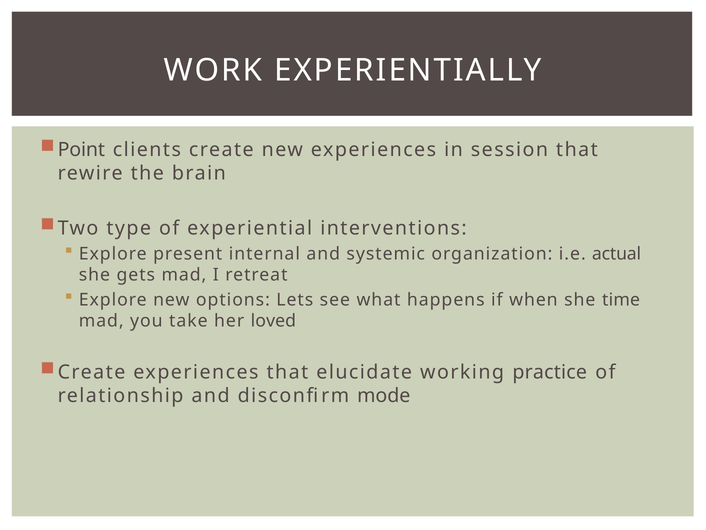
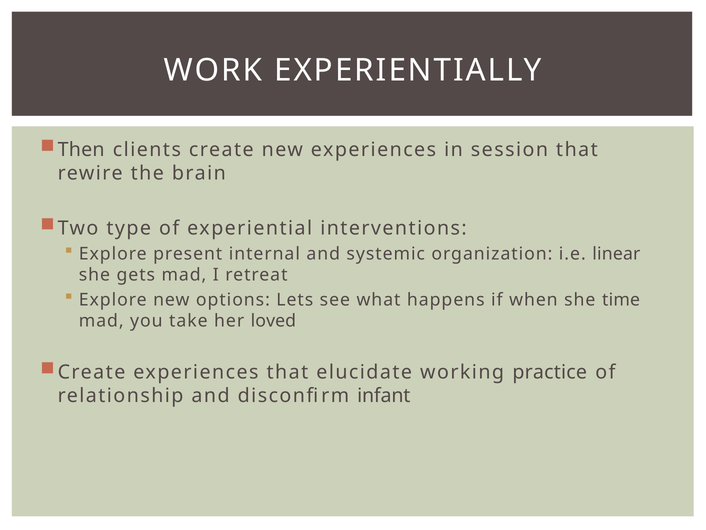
Point: Point -> Then (81, 149)
actual: actual -> linear (616, 254)
mode: mode -> infant (384, 395)
